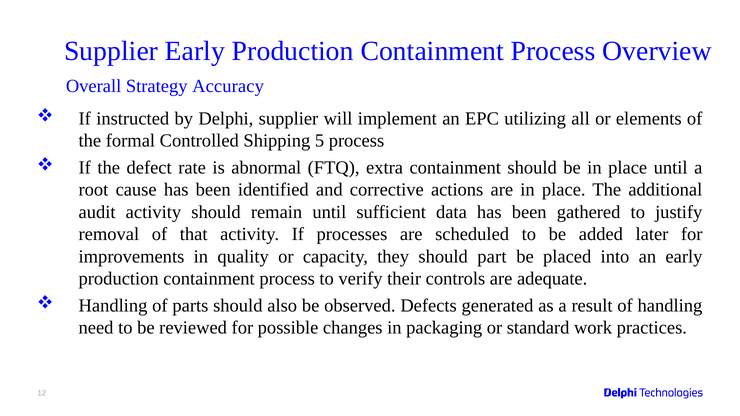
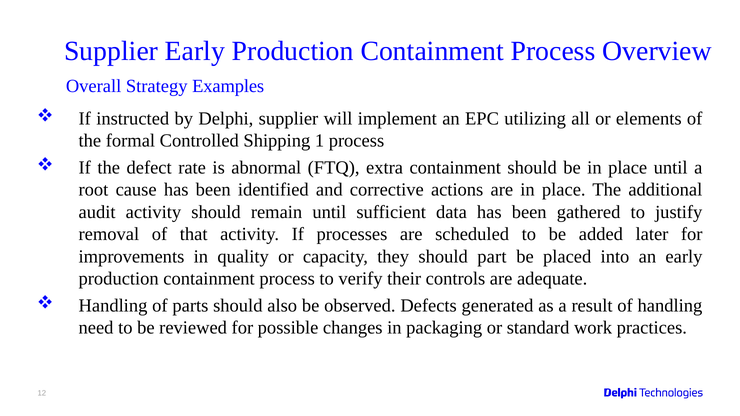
Accuracy: Accuracy -> Examples (228, 86)
5: 5 -> 1 (320, 141)
